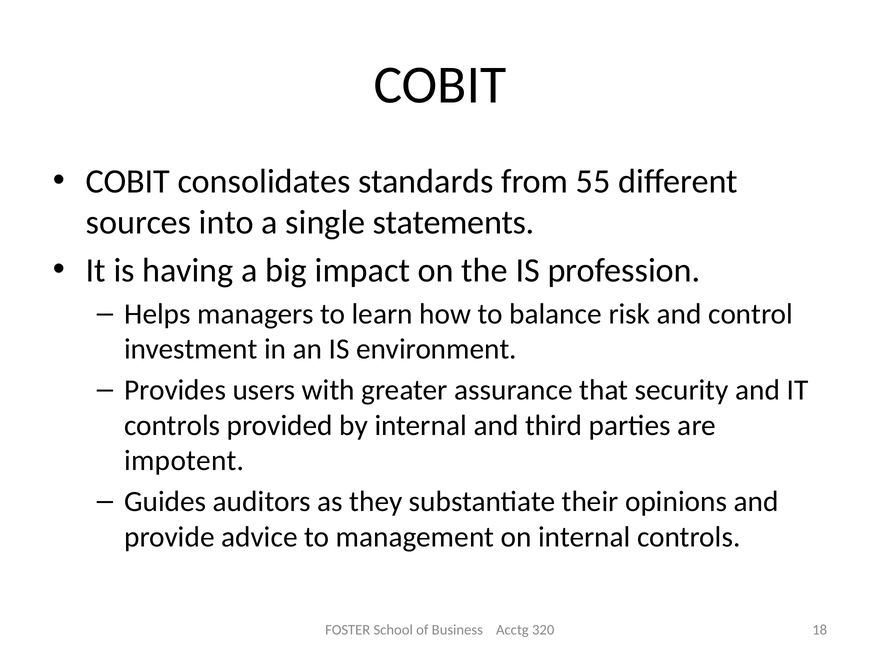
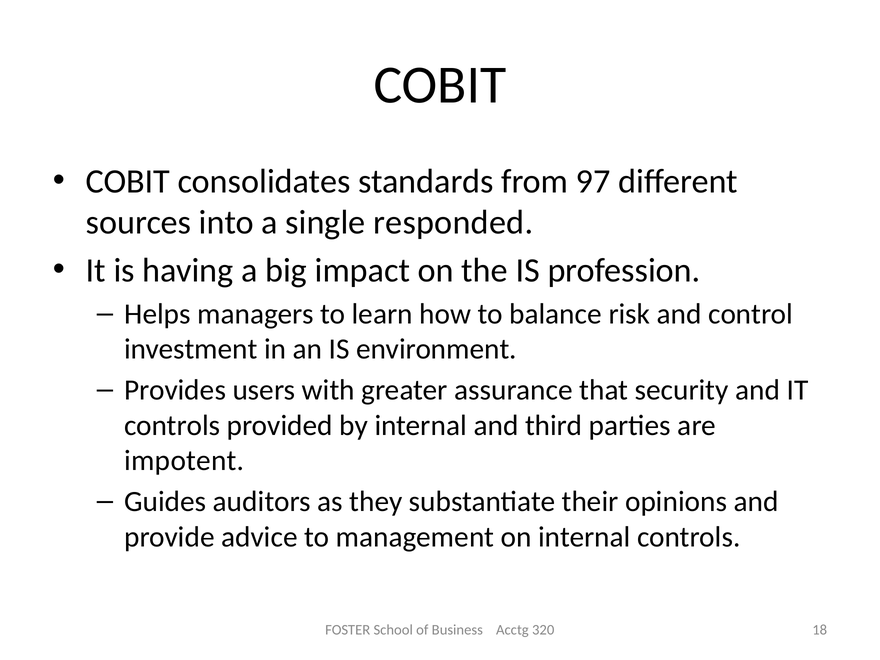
55: 55 -> 97 (593, 181)
statements: statements -> responded (453, 222)
